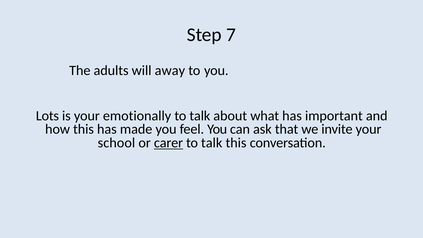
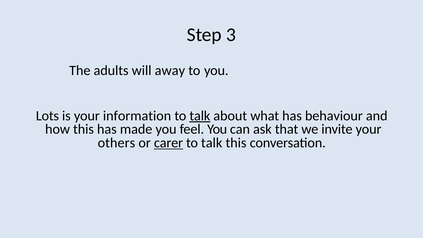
7: 7 -> 3 (231, 35)
emotionally: emotionally -> information (137, 116)
talk underline: none -> present (200, 116)
important: important -> behaviour (334, 116)
school: school -> others (116, 143)
